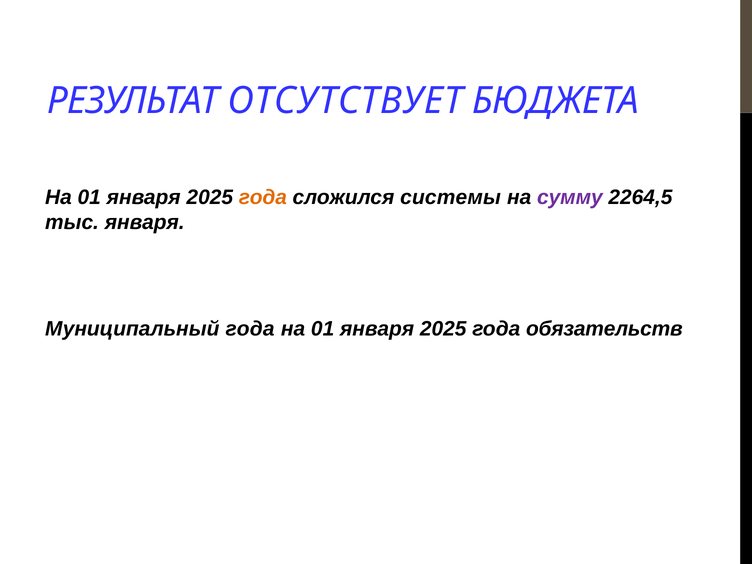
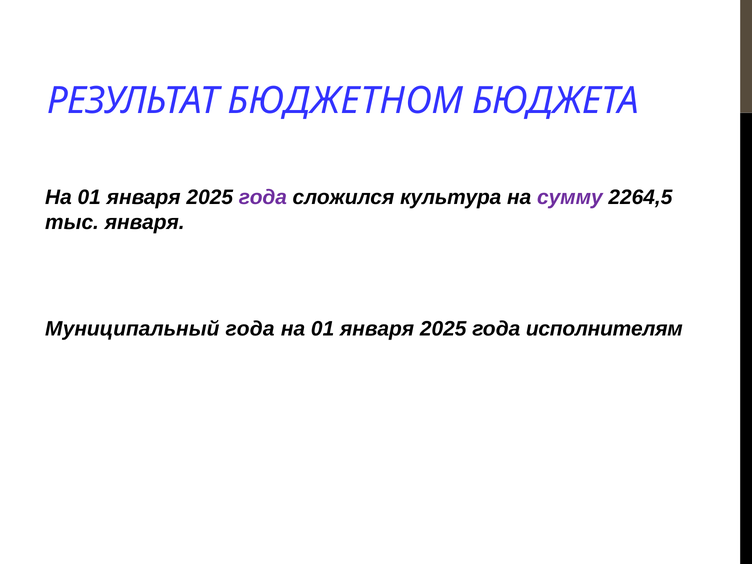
ОТСУТСТВУЕТ: ОТСУТСТВУЕТ -> БЮДЖЕТНОМ (346, 101)
года colour: orange -> purple (263, 197)
системы: системы -> культура (451, 197)
обязательств: обязательств -> исполнителям (604, 329)
